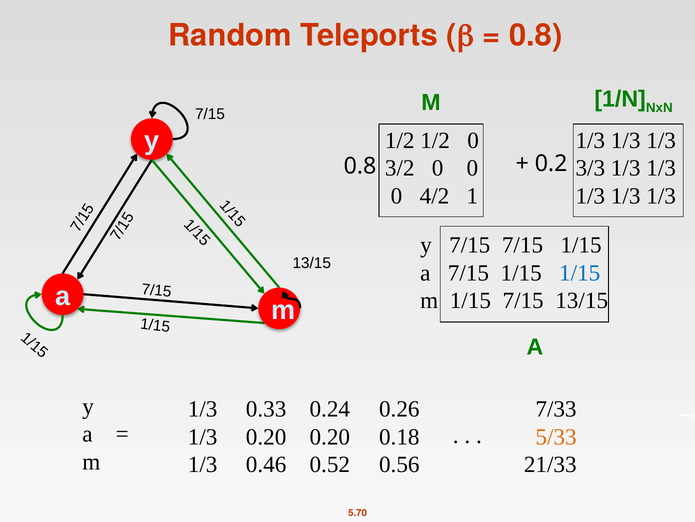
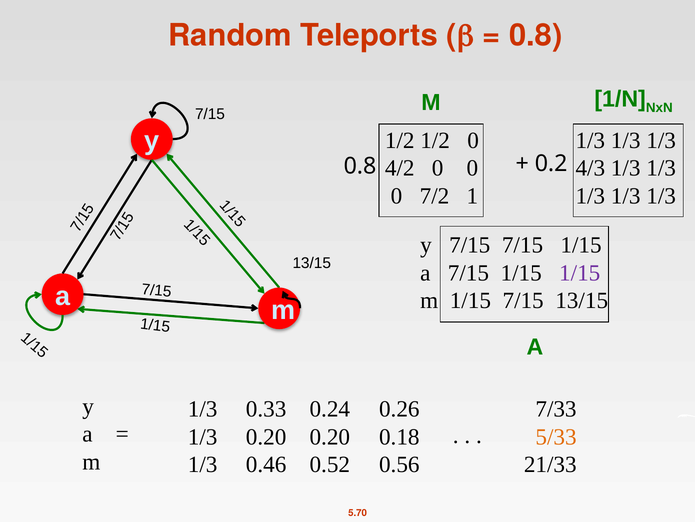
3/2: 3/2 -> 4/2 (400, 168)
3/3: 3/3 -> 4/3 (590, 168)
4/2: 4/2 -> 7/2 (434, 196)
1/15 colour: blue -> purple (580, 273)
